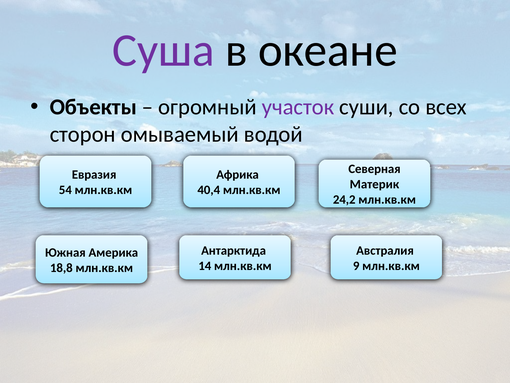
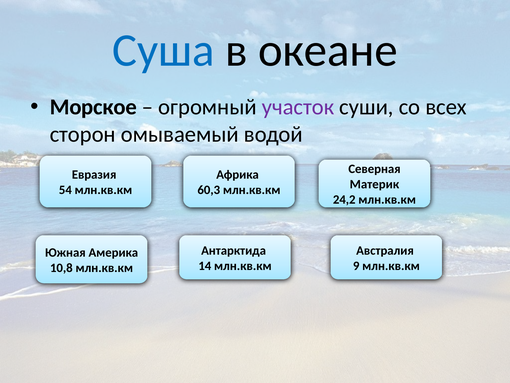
Суша colour: purple -> blue (163, 50)
Объекты: Объекты -> Морское (93, 107)
40,4: 40,4 -> 60,3 (209, 190)
18,8: 18,8 -> 10,8 (61, 268)
